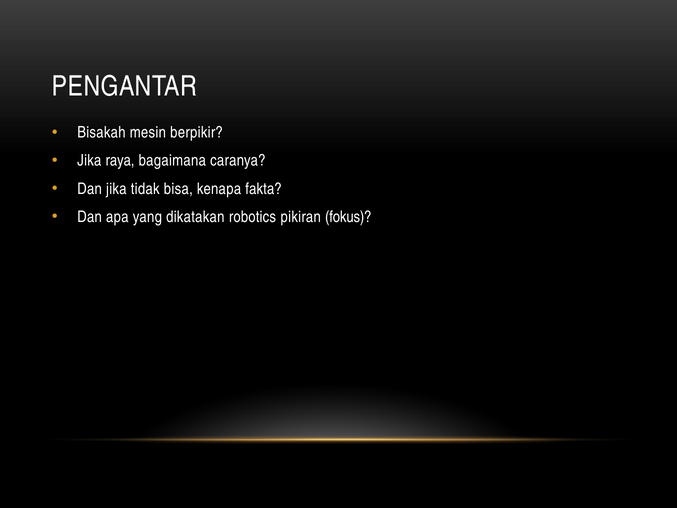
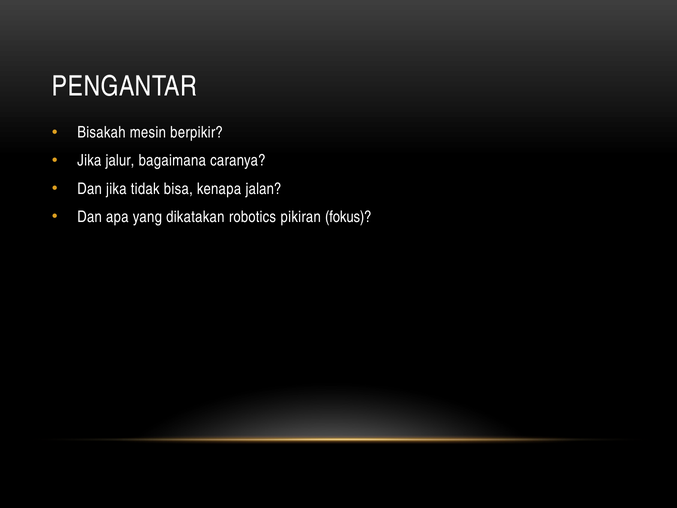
raya: raya -> jalur (120, 161)
fakta: fakta -> jalan (264, 189)
